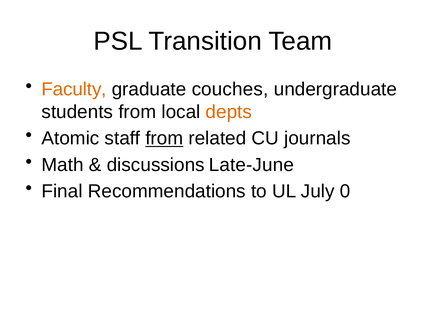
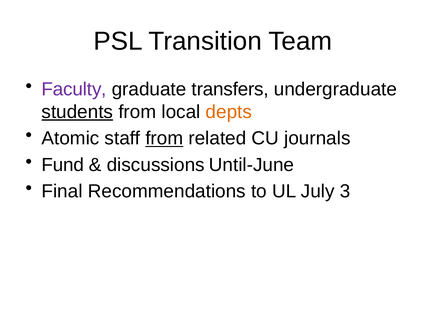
Faculty colour: orange -> purple (74, 89)
couches: couches -> transfers (230, 89)
students underline: none -> present (77, 112)
Math: Math -> Fund (63, 165)
Late-June: Late-June -> Until-June (252, 165)
0: 0 -> 3 (345, 192)
